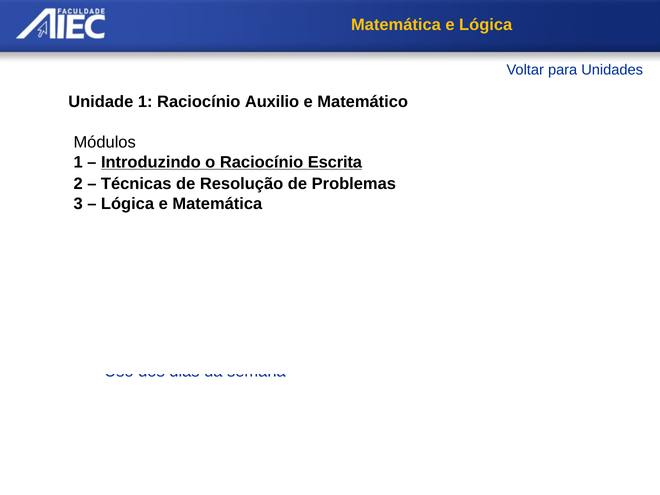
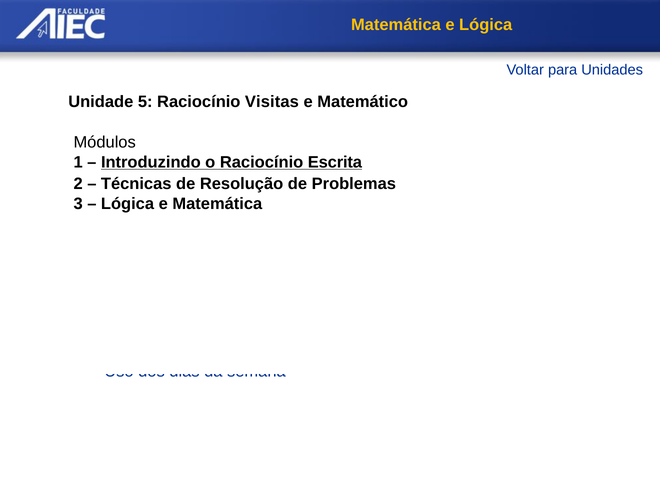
Unidade 1: 1 -> 5 (145, 102)
Auxilio: Auxilio -> Visitas (272, 102)
